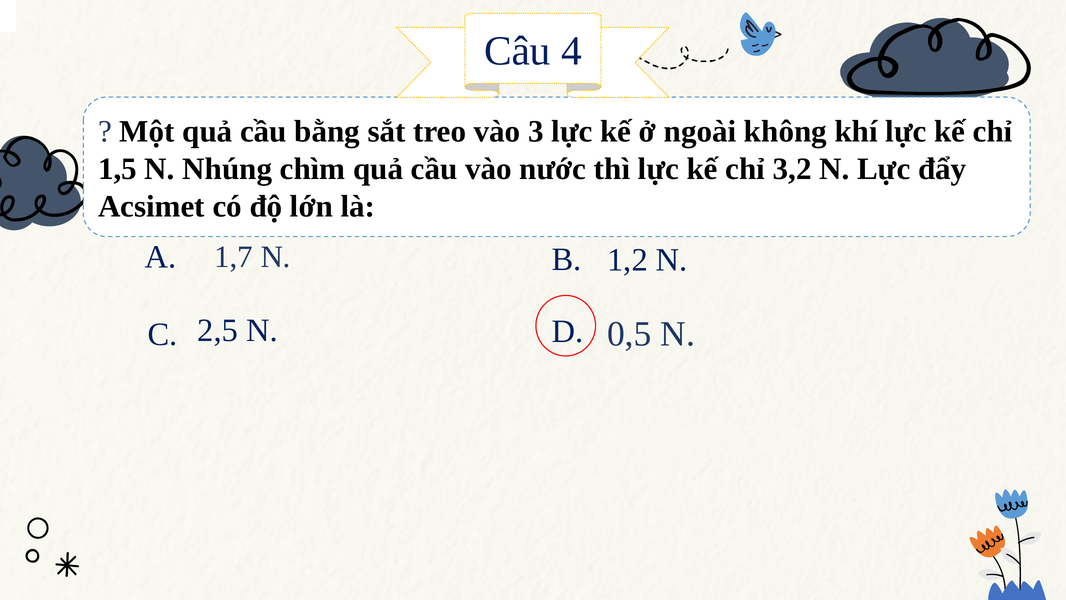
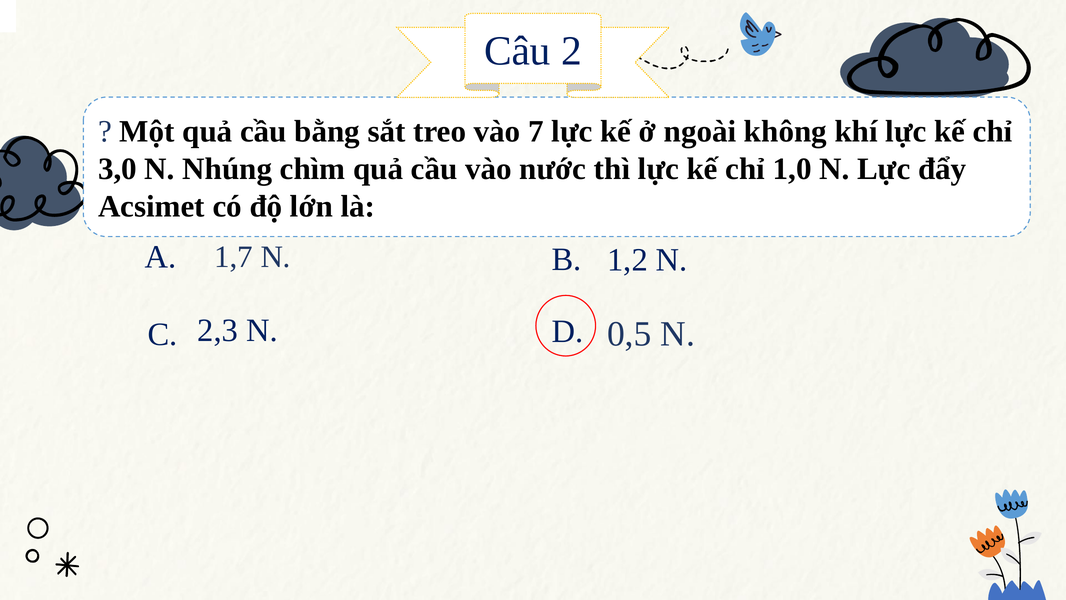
4: 4 -> 2 (571, 51)
3: 3 -> 7 (536, 132)
1,5: 1,5 -> 3,0 (117, 169)
3,2: 3,2 -> 1,0 (792, 169)
2,5: 2,5 -> 2,3 (218, 330)
